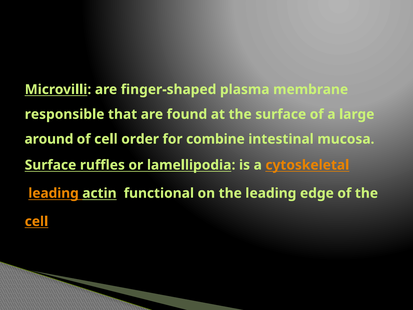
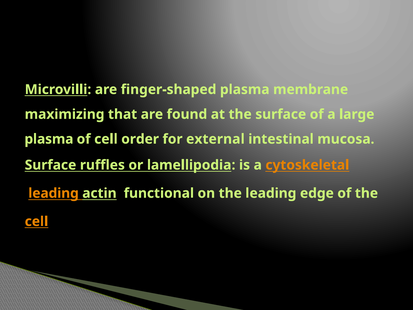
responsible: responsible -> maximizing (65, 114)
around: around -> plasma (49, 139)
combine: combine -> external (215, 139)
